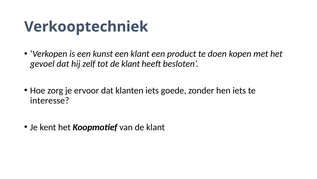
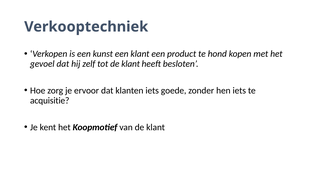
doen: doen -> hond (217, 54)
interesse: interesse -> acquisitie (50, 100)
